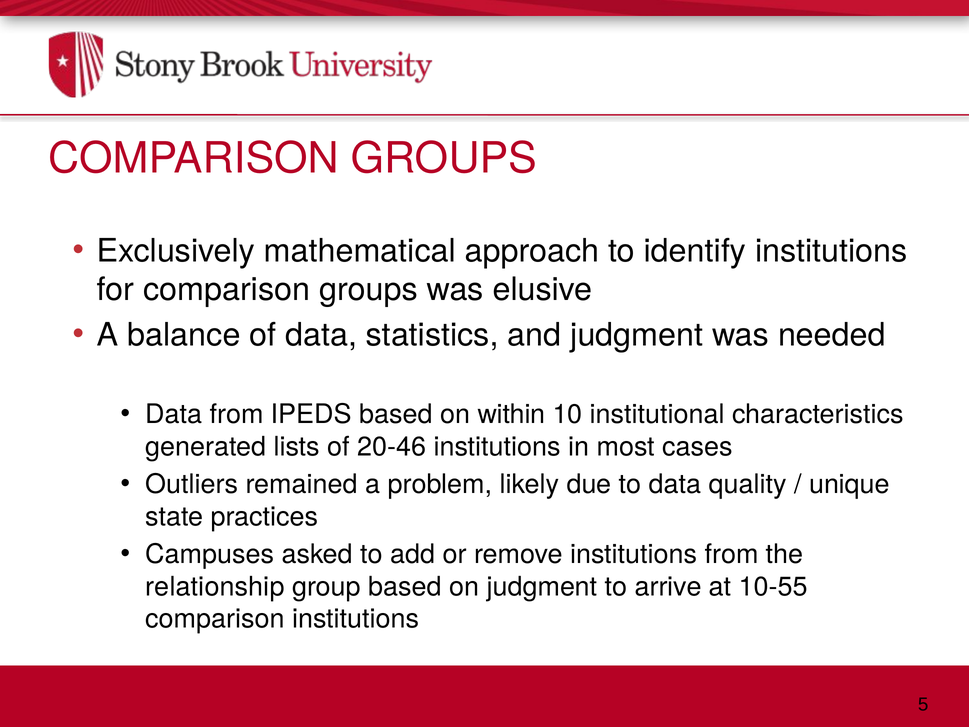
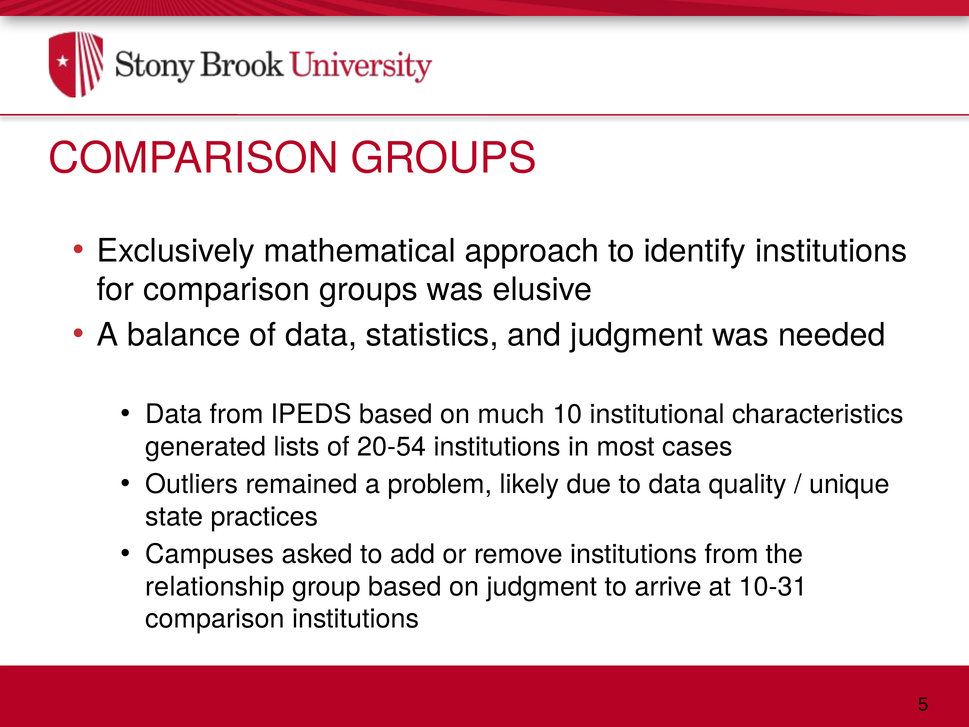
within: within -> much (511, 414)
20-46: 20-46 -> 20-54 (392, 447)
10-55: 10-55 -> 10-31 (773, 587)
